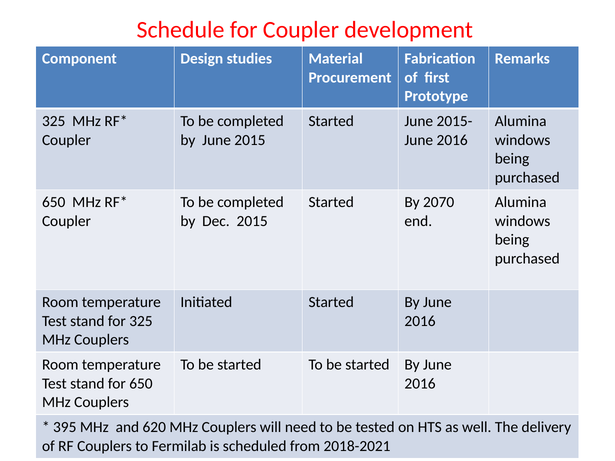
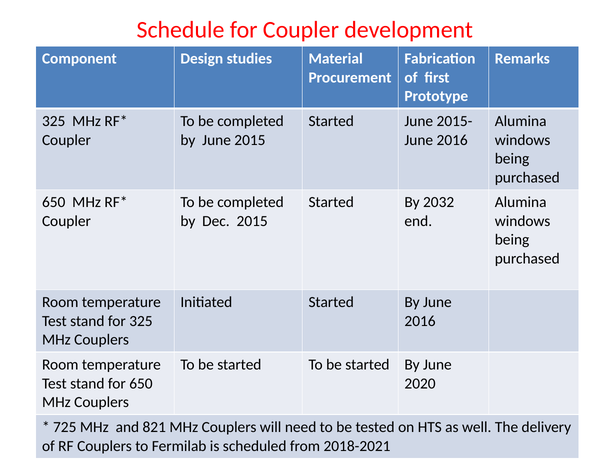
2070: 2070 -> 2032 (439, 202)
2016: 2016 -> 2020 (420, 384)
395: 395 -> 725 (65, 427)
620: 620 -> 821 (154, 427)
